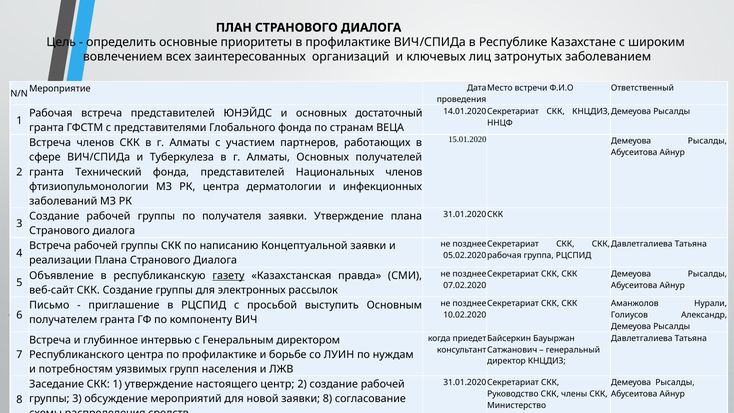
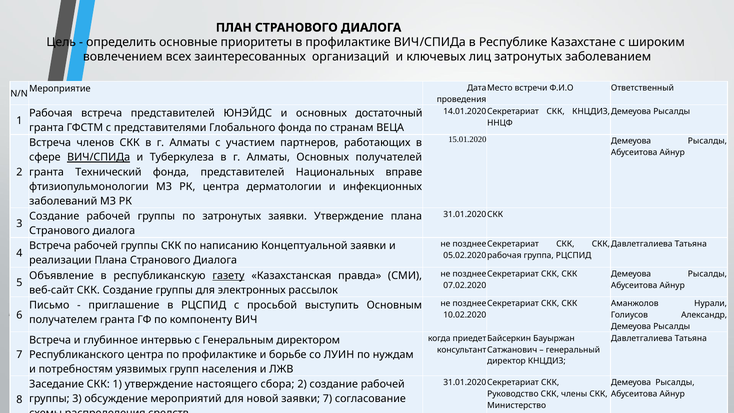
ВИЧ/СПИДа underline: none -> present (99, 157)
Национальных членов: членов -> вправе (404, 172)
по получателя: получателя -> затронутых (232, 216)
центр: центр -> сбора (277, 384)
заявки 8: 8 -> 7 (327, 399)
